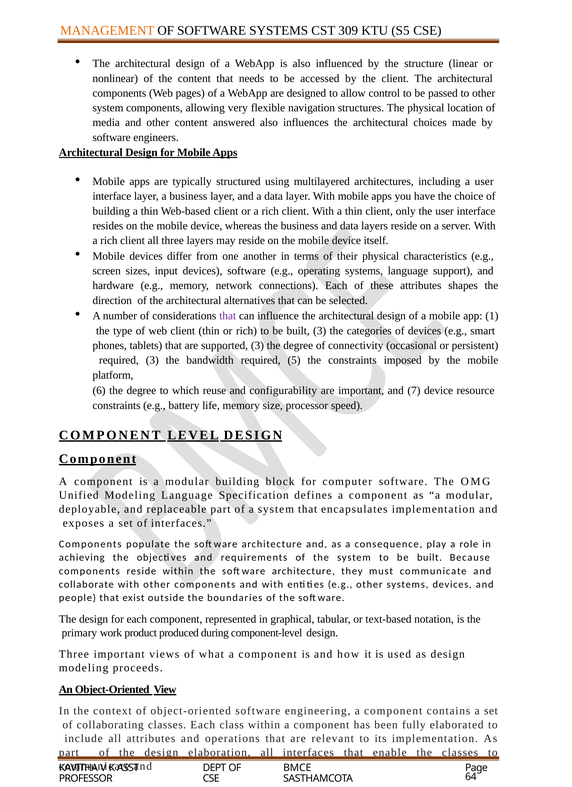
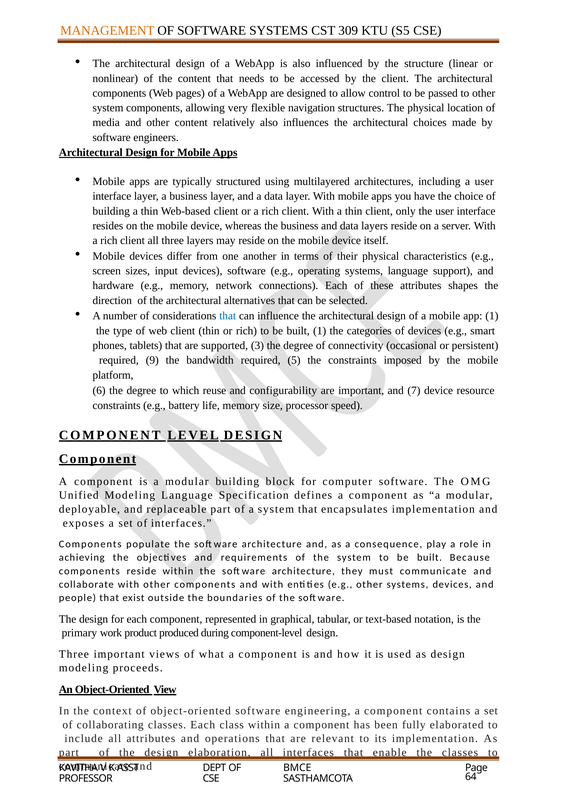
answered: answered -> relatively (234, 123)
that colour: purple -> blue (228, 316)
built 3: 3 -> 1 (320, 331)
required 3: 3 -> 9 (152, 360)
